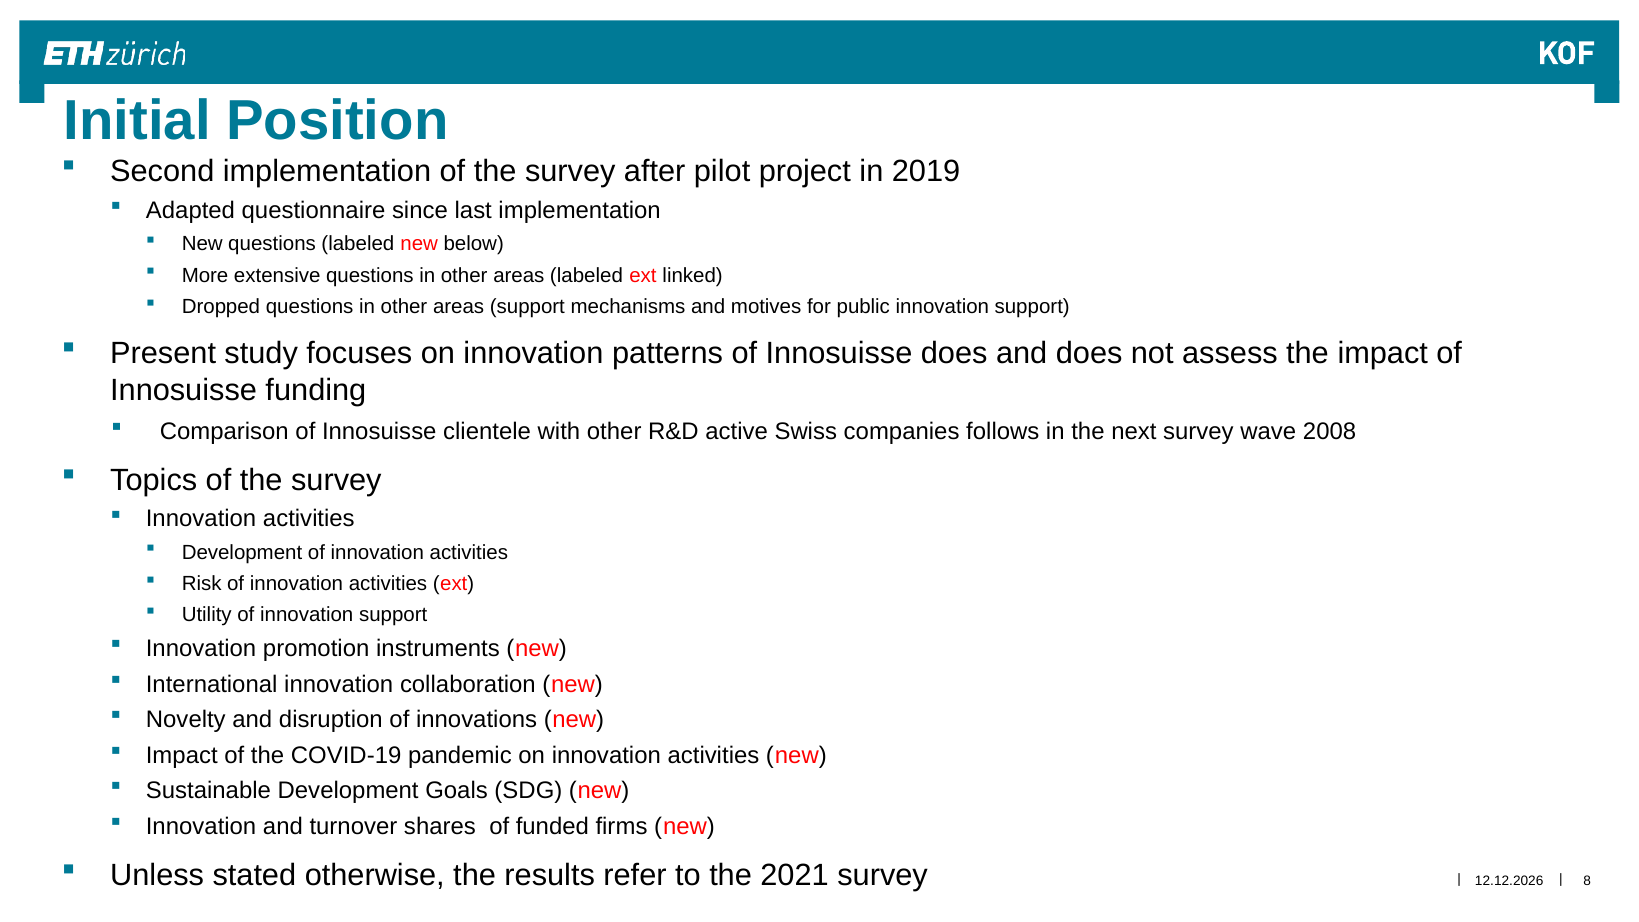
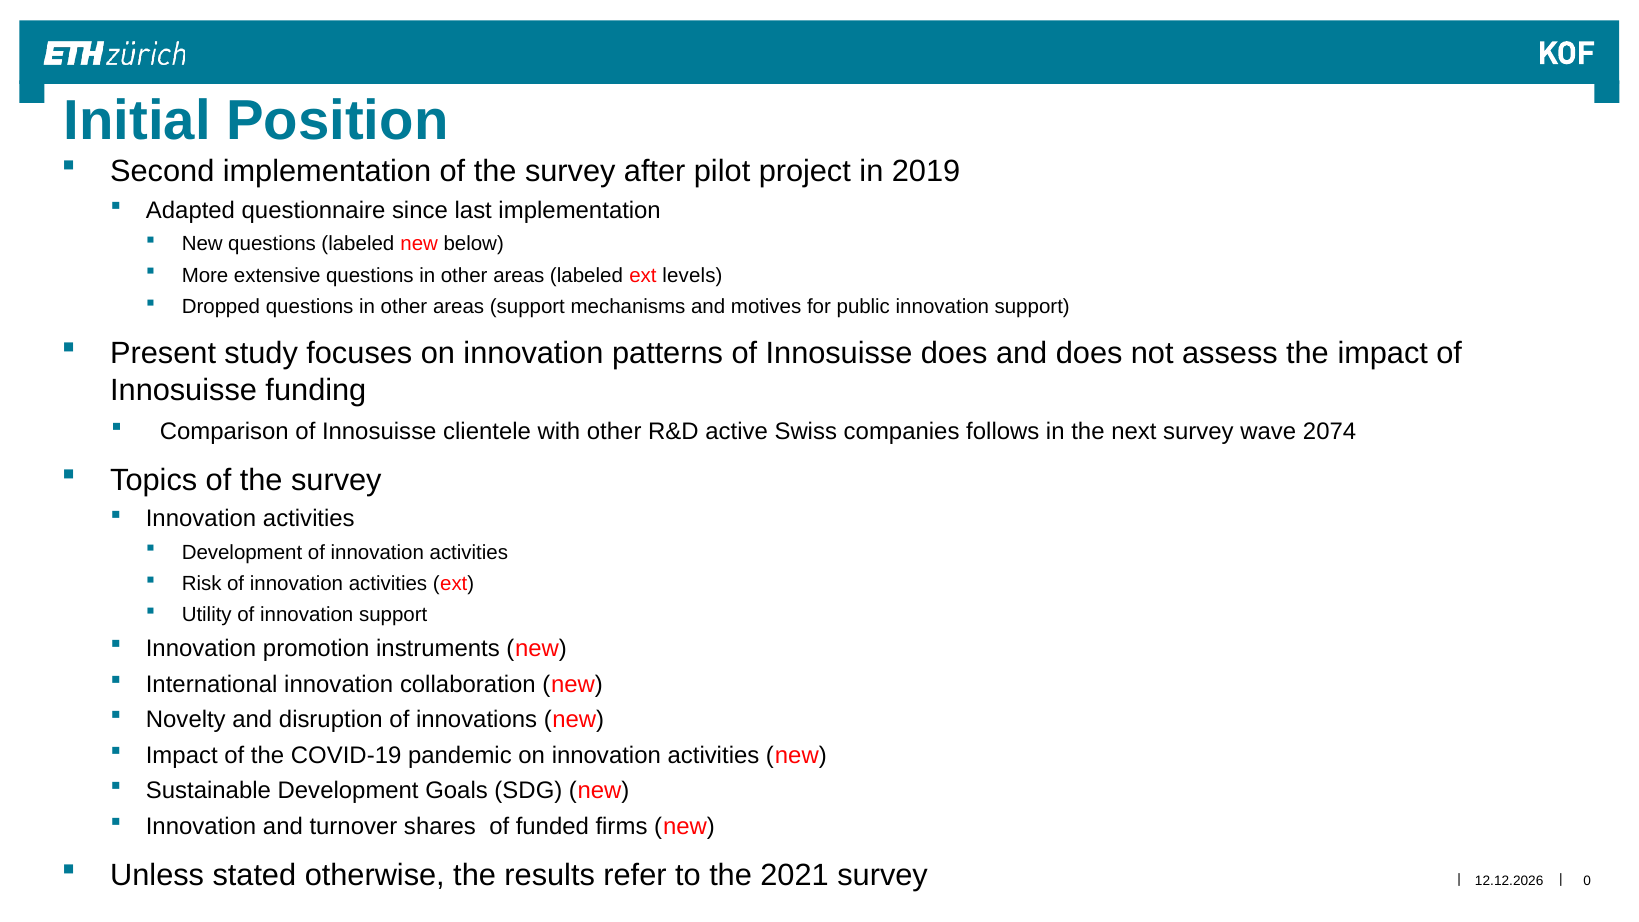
linked: linked -> levels (693, 276)
2008: 2008 -> 2074 (1330, 431)
8: 8 -> 0 (1587, 881)
